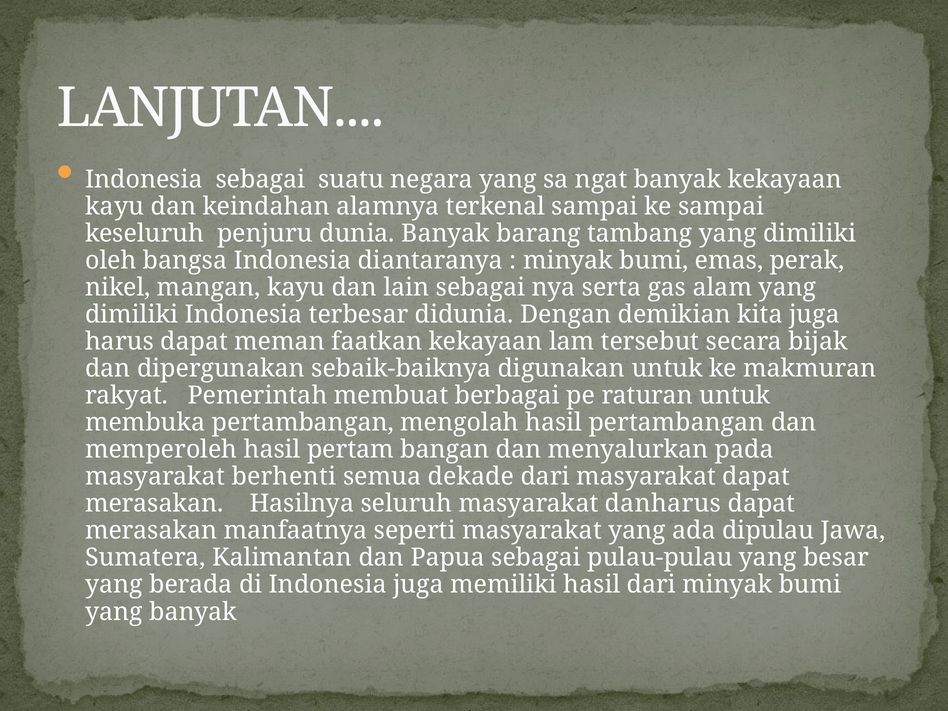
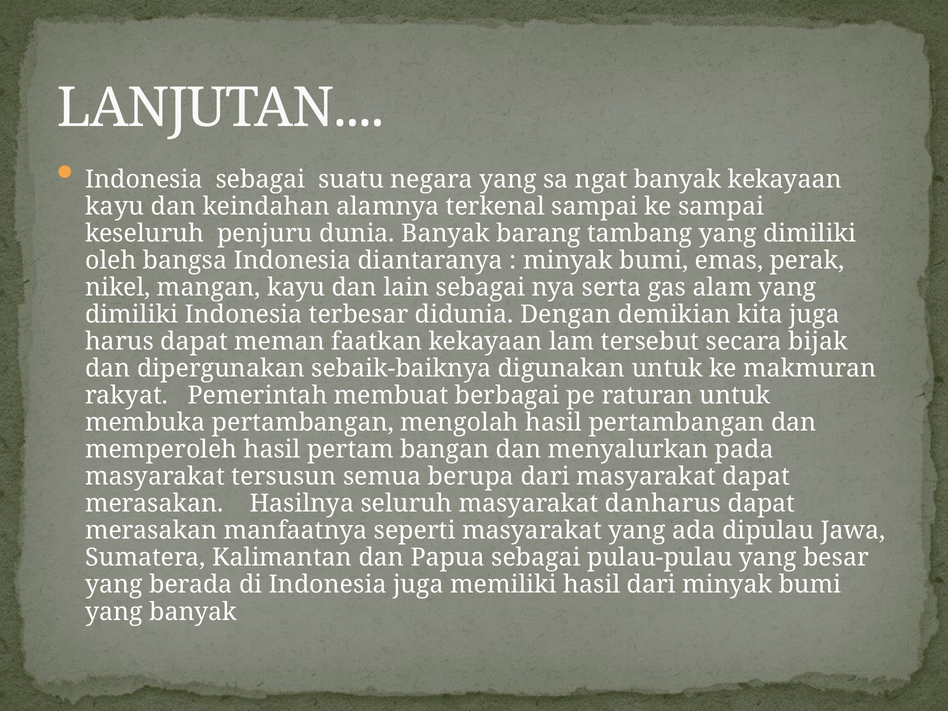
berhenti: berhenti -> tersusun (284, 477)
dekade: dekade -> berupa (471, 477)
